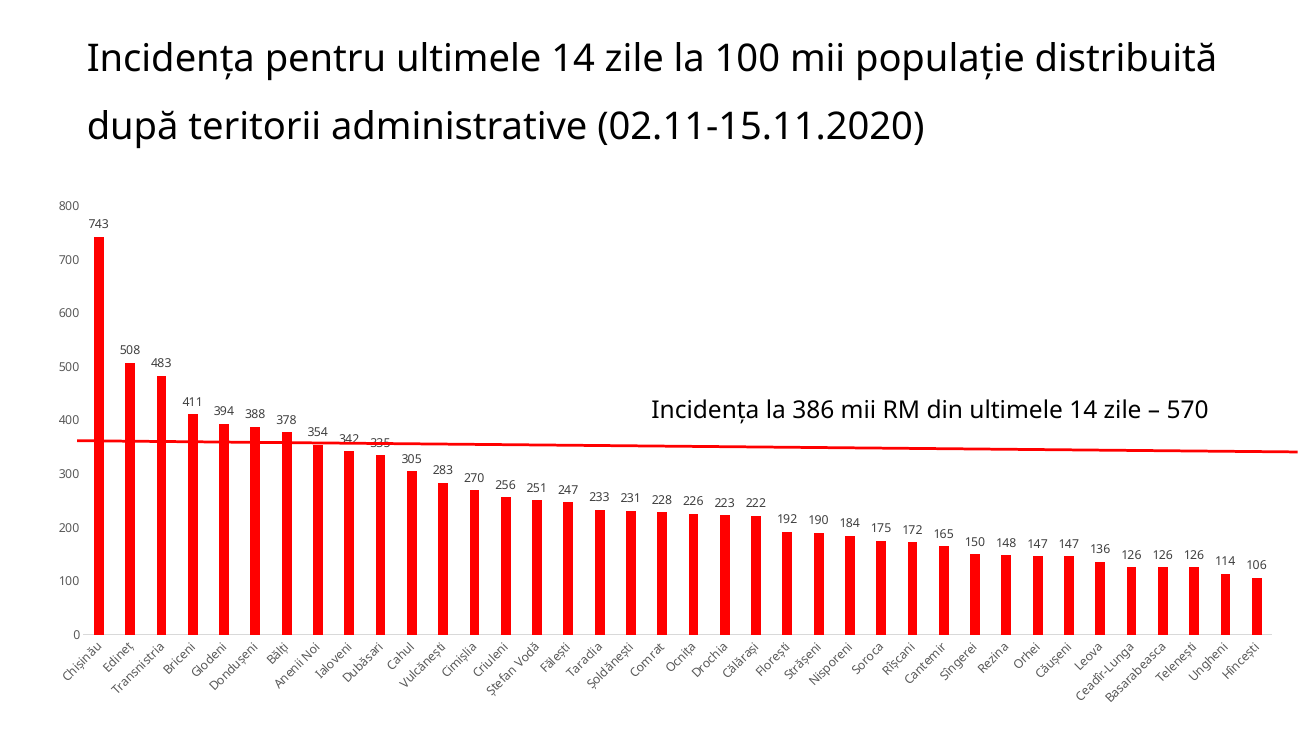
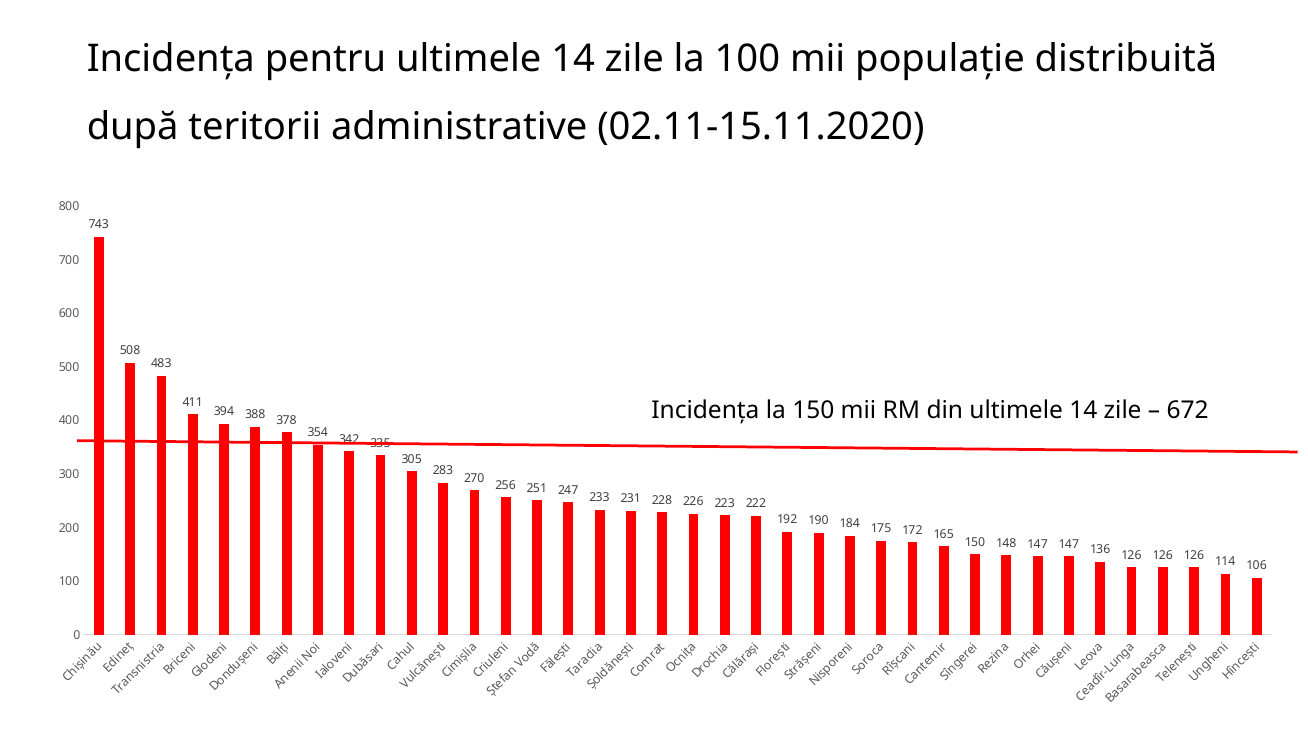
la 386: 386 -> 150 (813, 411)
570: 570 -> 672 (1188, 411)
